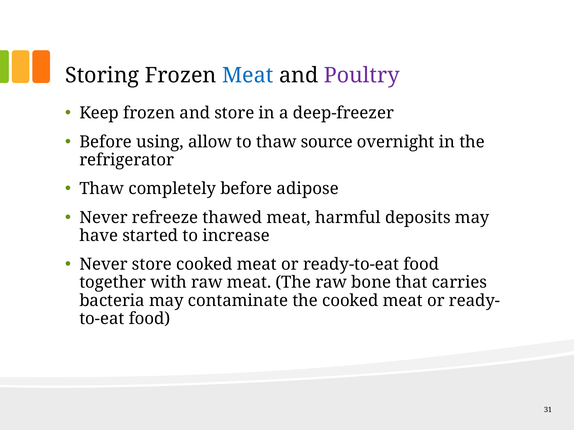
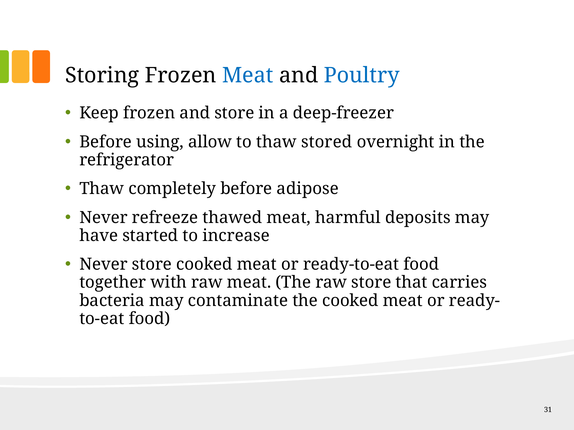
Poultry colour: purple -> blue (362, 76)
source: source -> stored (327, 142)
raw bone: bone -> store (371, 283)
